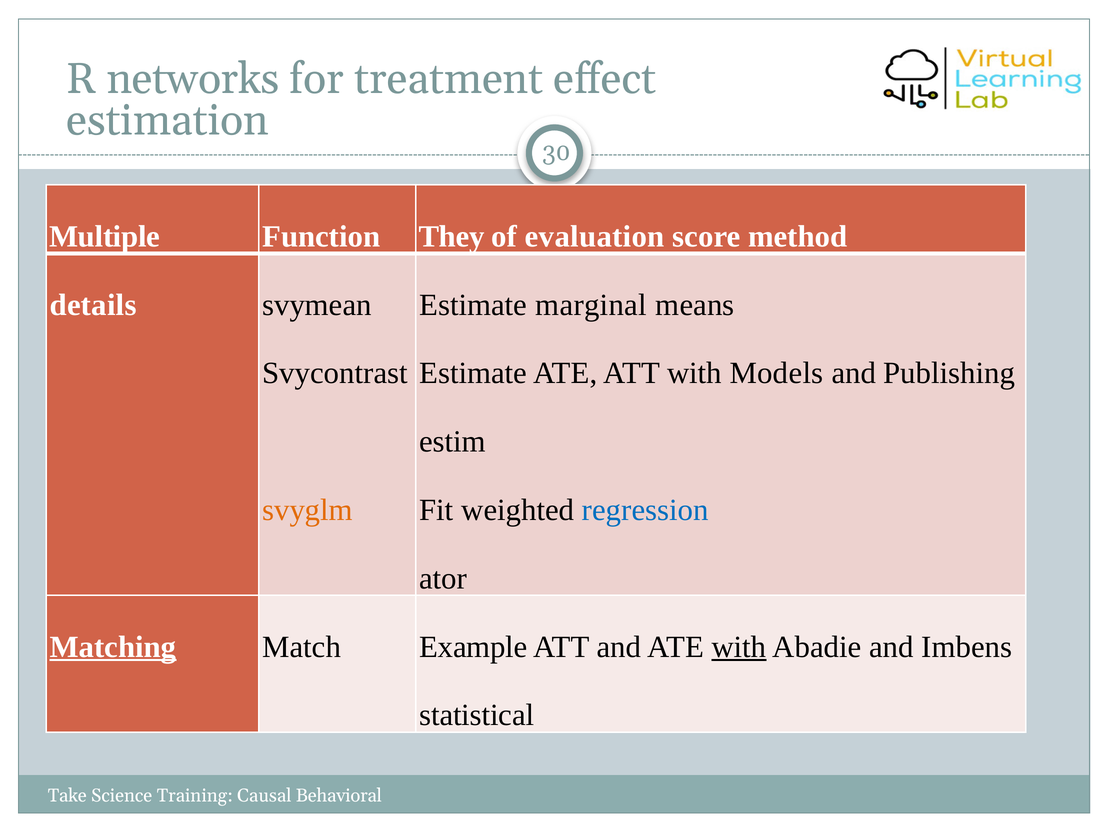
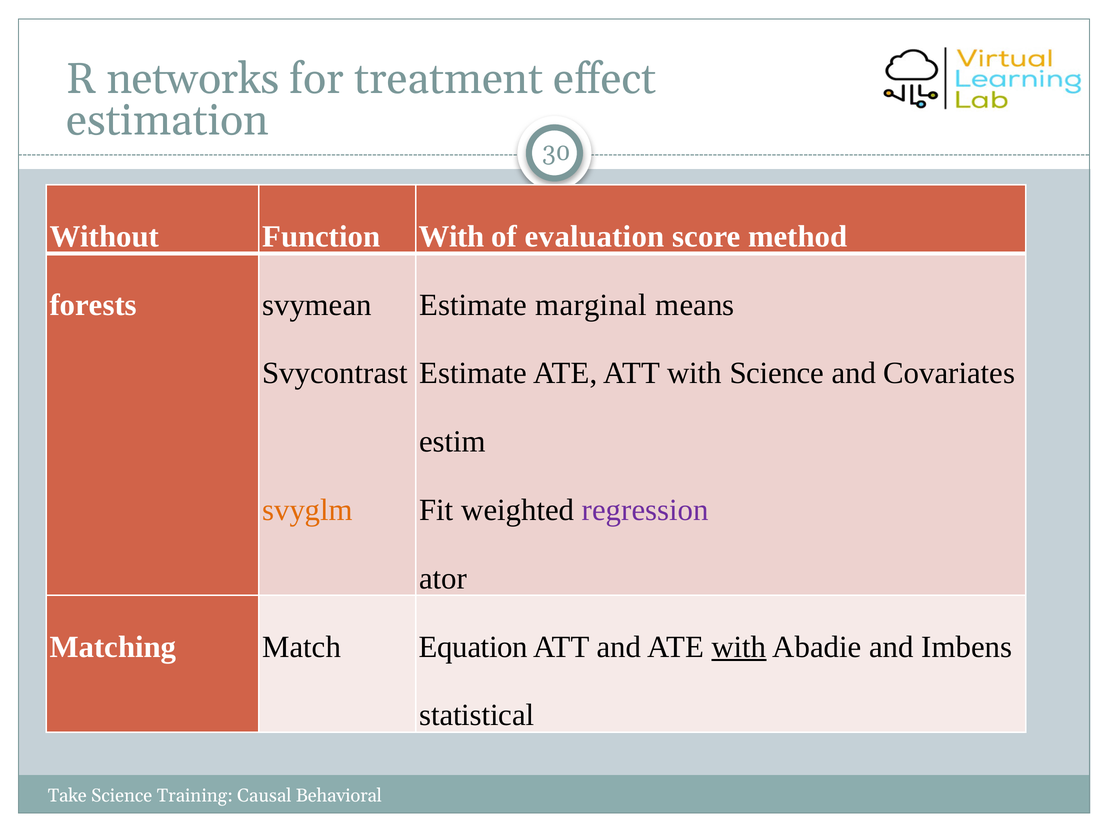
Multiple: Multiple -> Without (104, 236)
Function They: They -> With (452, 236)
details: details -> forests (93, 305)
with Models: Models -> Science (777, 373)
Publishing: Publishing -> Covariates (949, 373)
regression colour: blue -> purple (645, 510)
Matching underline: present -> none (113, 647)
Example: Example -> Equation (473, 647)
